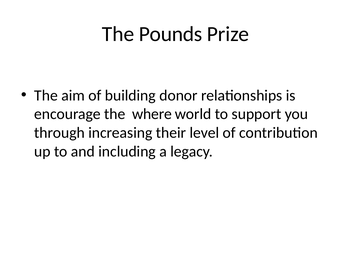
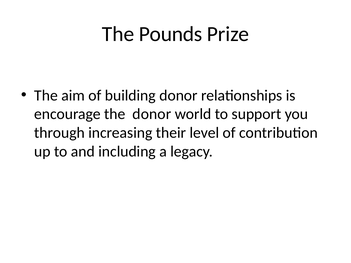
the where: where -> donor (152, 114)
